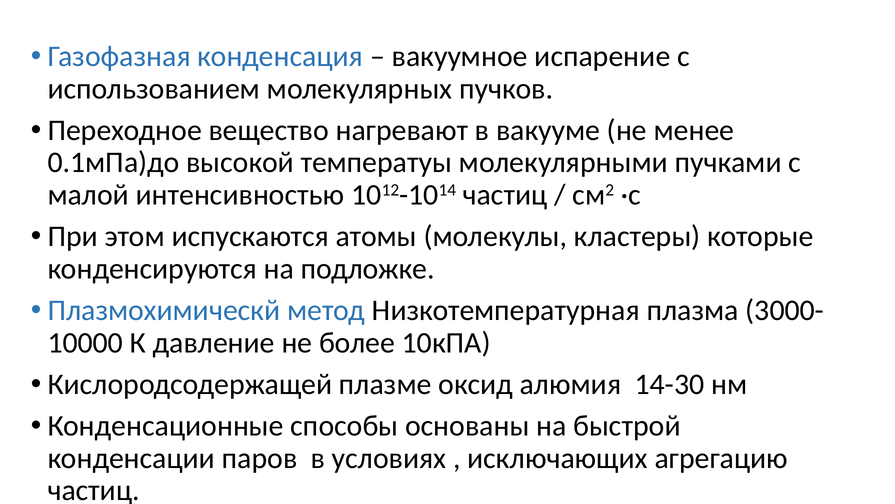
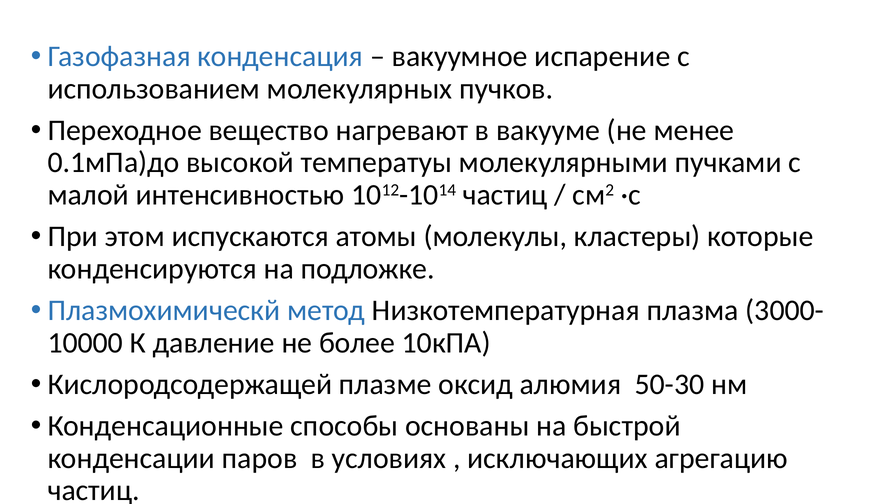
14-30: 14-30 -> 50-30 (669, 384)
